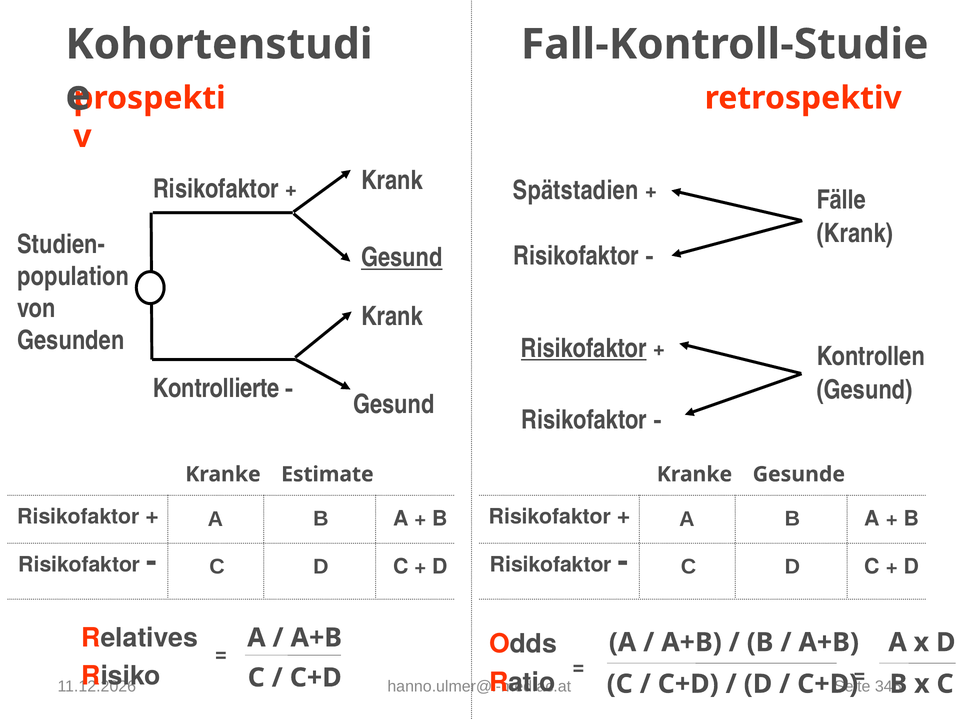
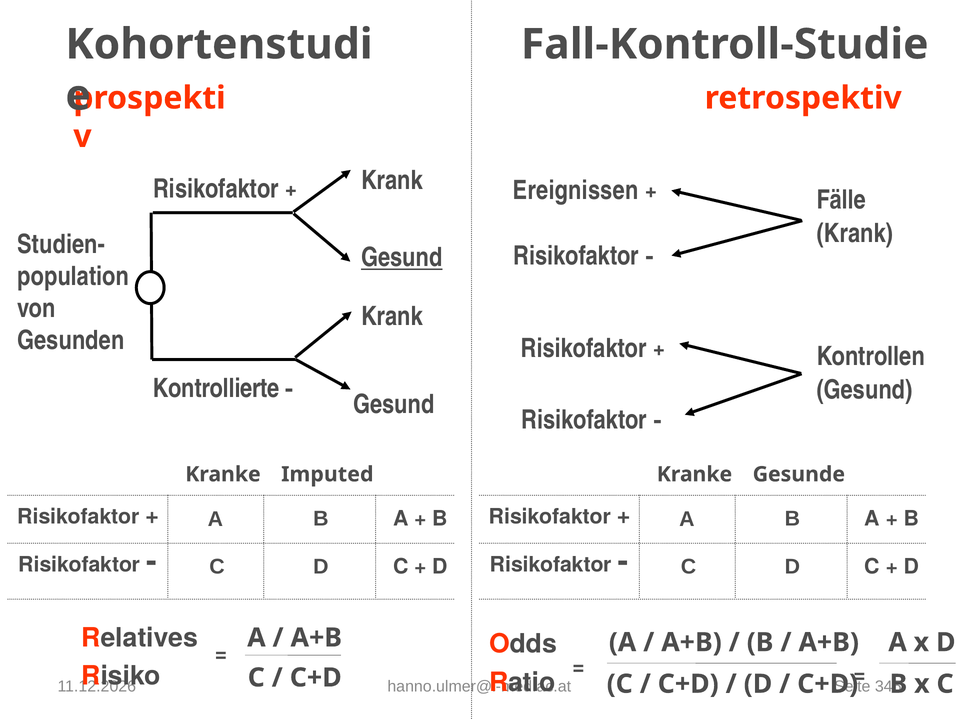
Spätstadien: Spätstadien -> Ereignissen (576, 190)
Risikofaktor underline: present -> none (584, 349)
Estimate: Estimate -> Imputed (327, 475)
